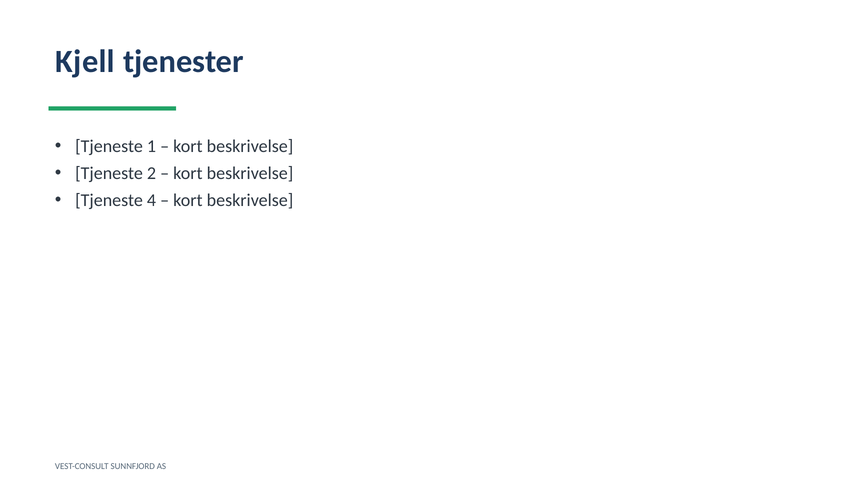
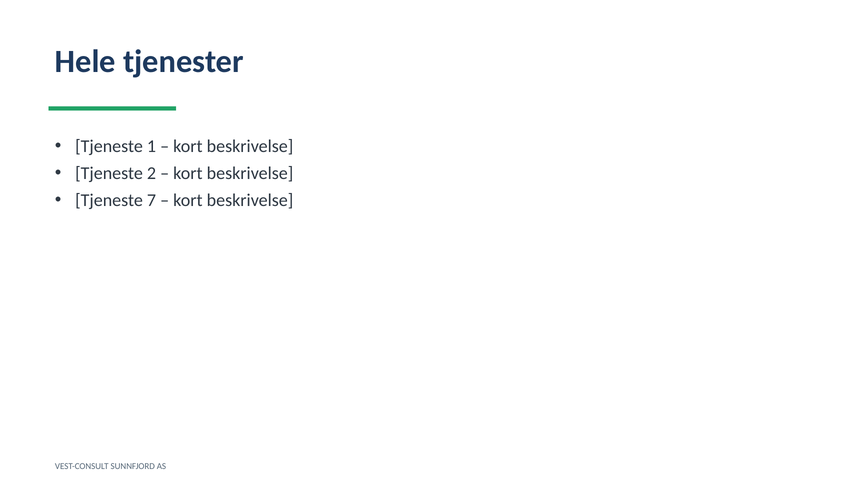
Kjell: Kjell -> Hele (85, 62)
4: 4 -> 7 (151, 200)
